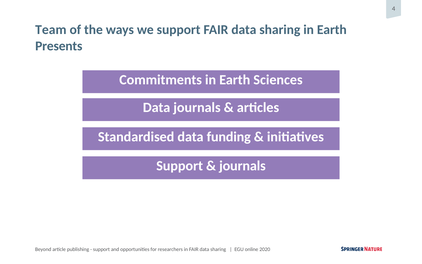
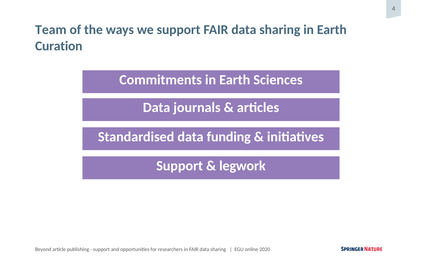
Presents: Presents -> Curation (59, 46)
journals: journals -> legwork (242, 166)
